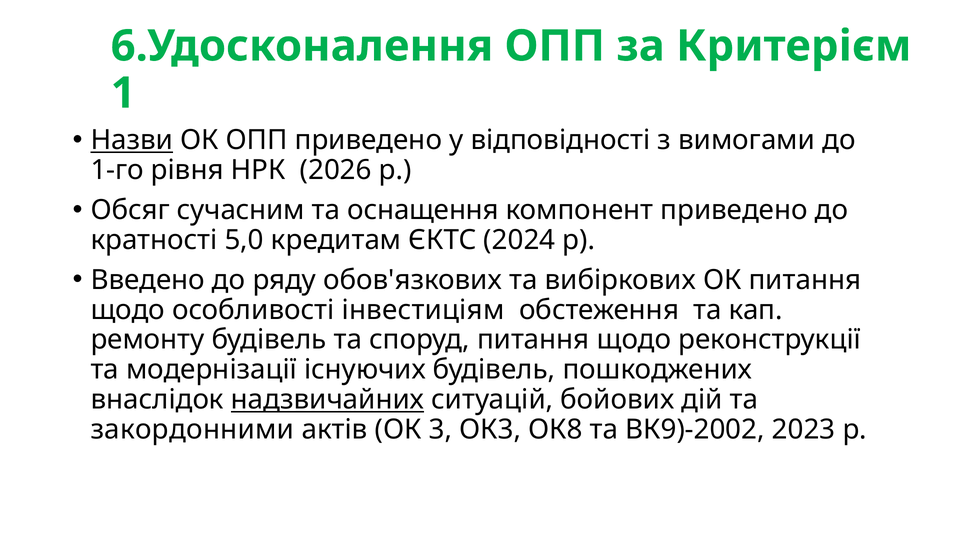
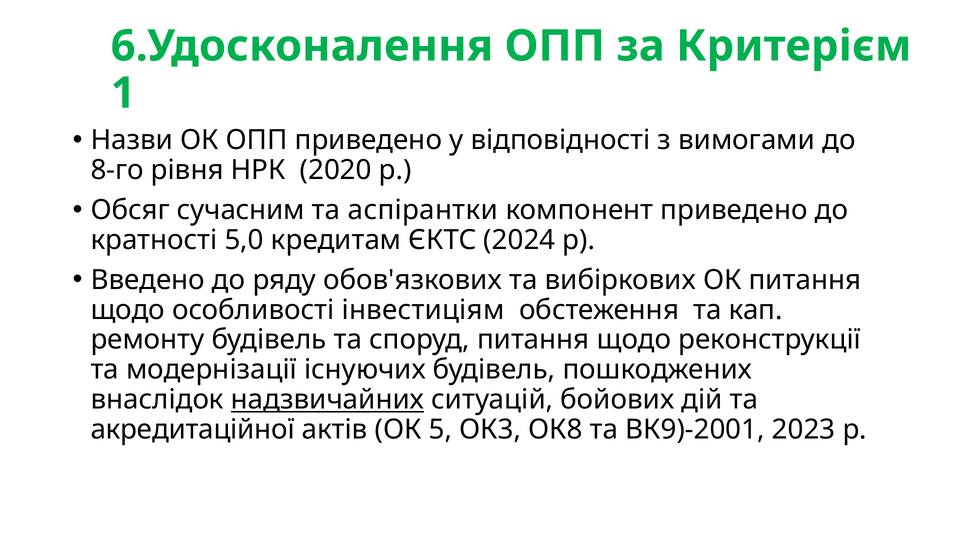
Назви underline: present -> none (132, 140)
1-го: 1-го -> 8-го (117, 170)
2026: 2026 -> 2020 (336, 170)
оснащення: оснащення -> аспірантки (423, 210)
закордонними: закордонними -> акредитаційної (193, 430)
3: 3 -> 5 (440, 430)
ВК9)-2002: ВК9)-2002 -> ВК9)-2001 (695, 430)
